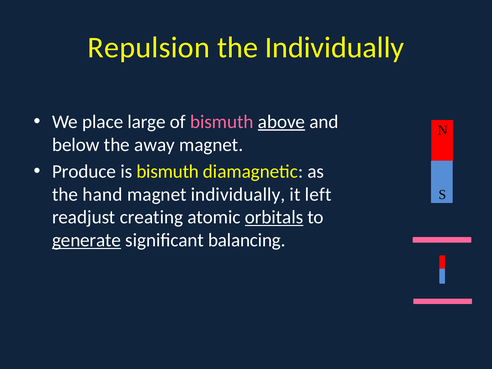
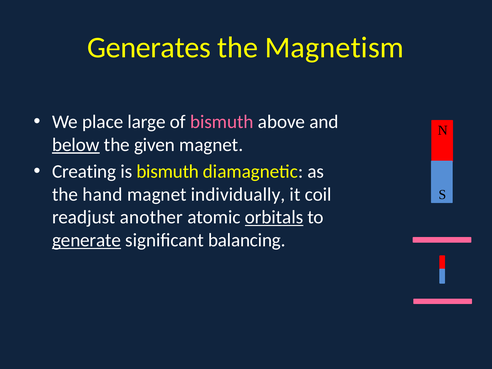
Repulsion: Repulsion -> Generates (149, 48)
the Individually: Individually -> Magnetism (334, 48)
above underline: present -> none (282, 122)
below underline: none -> present (76, 145)
away: away -> given (155, 145)
Produce: Produce -> Creating (84, 172)
left: left -> coil (318, 194)
creating: creating -> another (151, 217)
